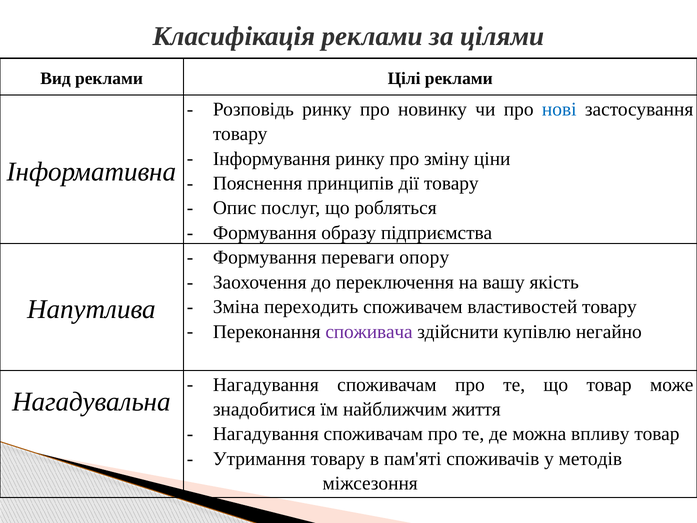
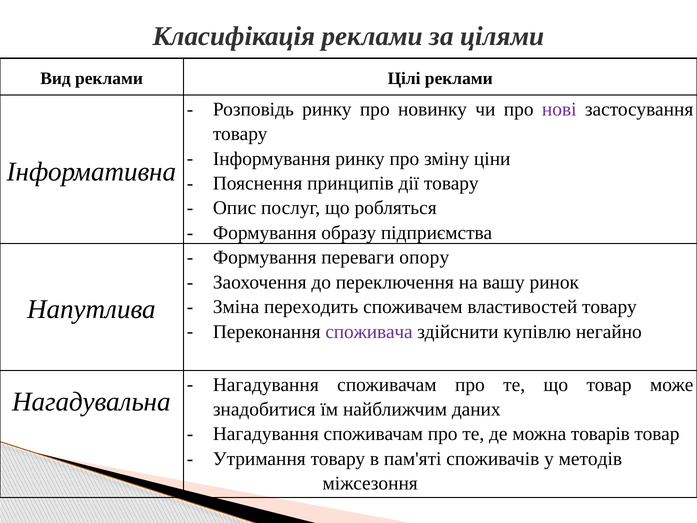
нові colour: blue -> purple (559, 109)
якість: якість -> ринок (554, 282)
життя: життя -> даних (476, 409)
впливу: впливу -> товарів (600, 434)
